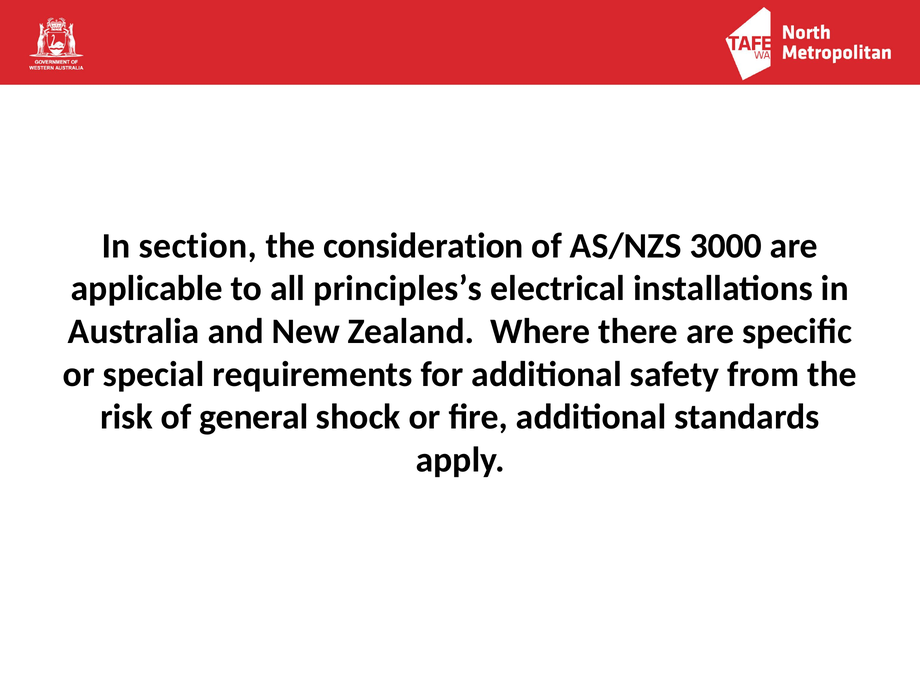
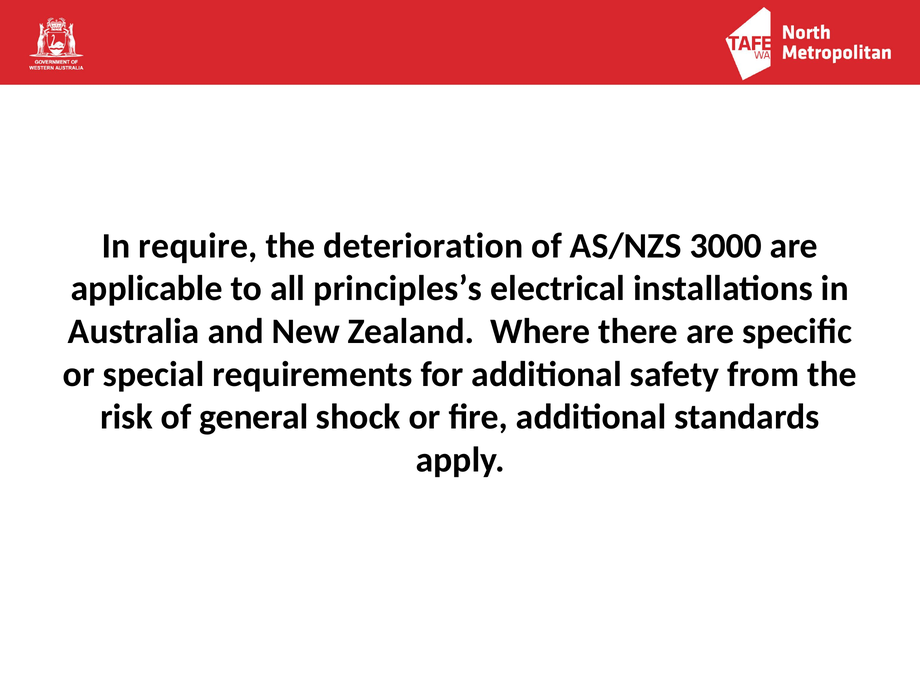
section: section -> require (198, 246)
consideration: consideration -> deterioration (423, 246)
